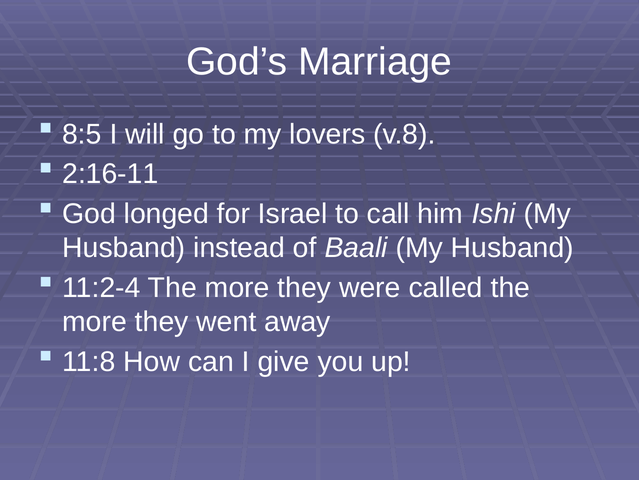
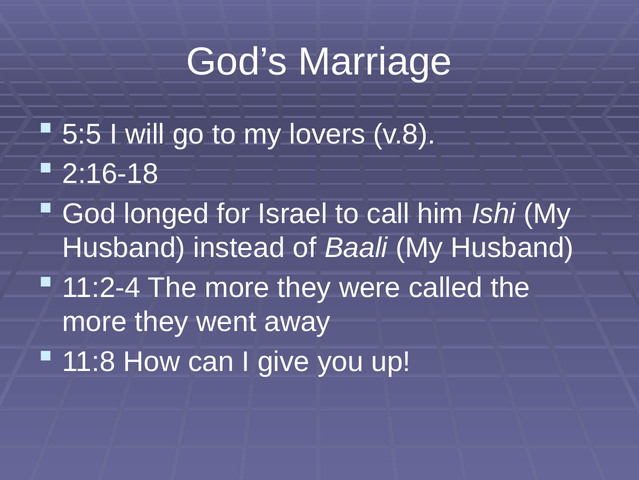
8:5: 8:5 -> 5:5 (82, 134)
2:16-11: 2:16-11 -> 2:16-18 (110, 174)
